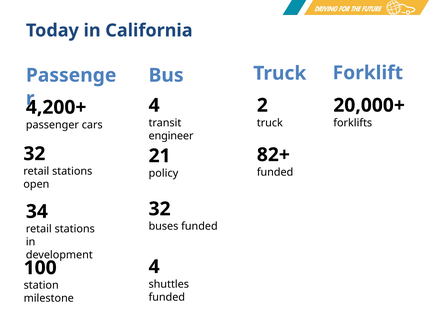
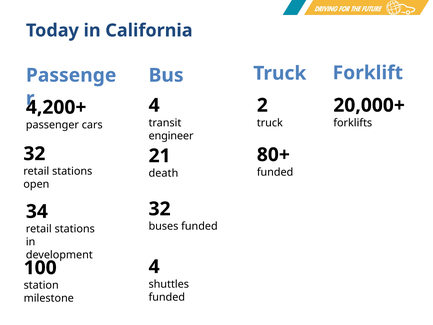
82+: 82+ -> 80+ (273, 155)
policy: policy -> death (163, 173)
